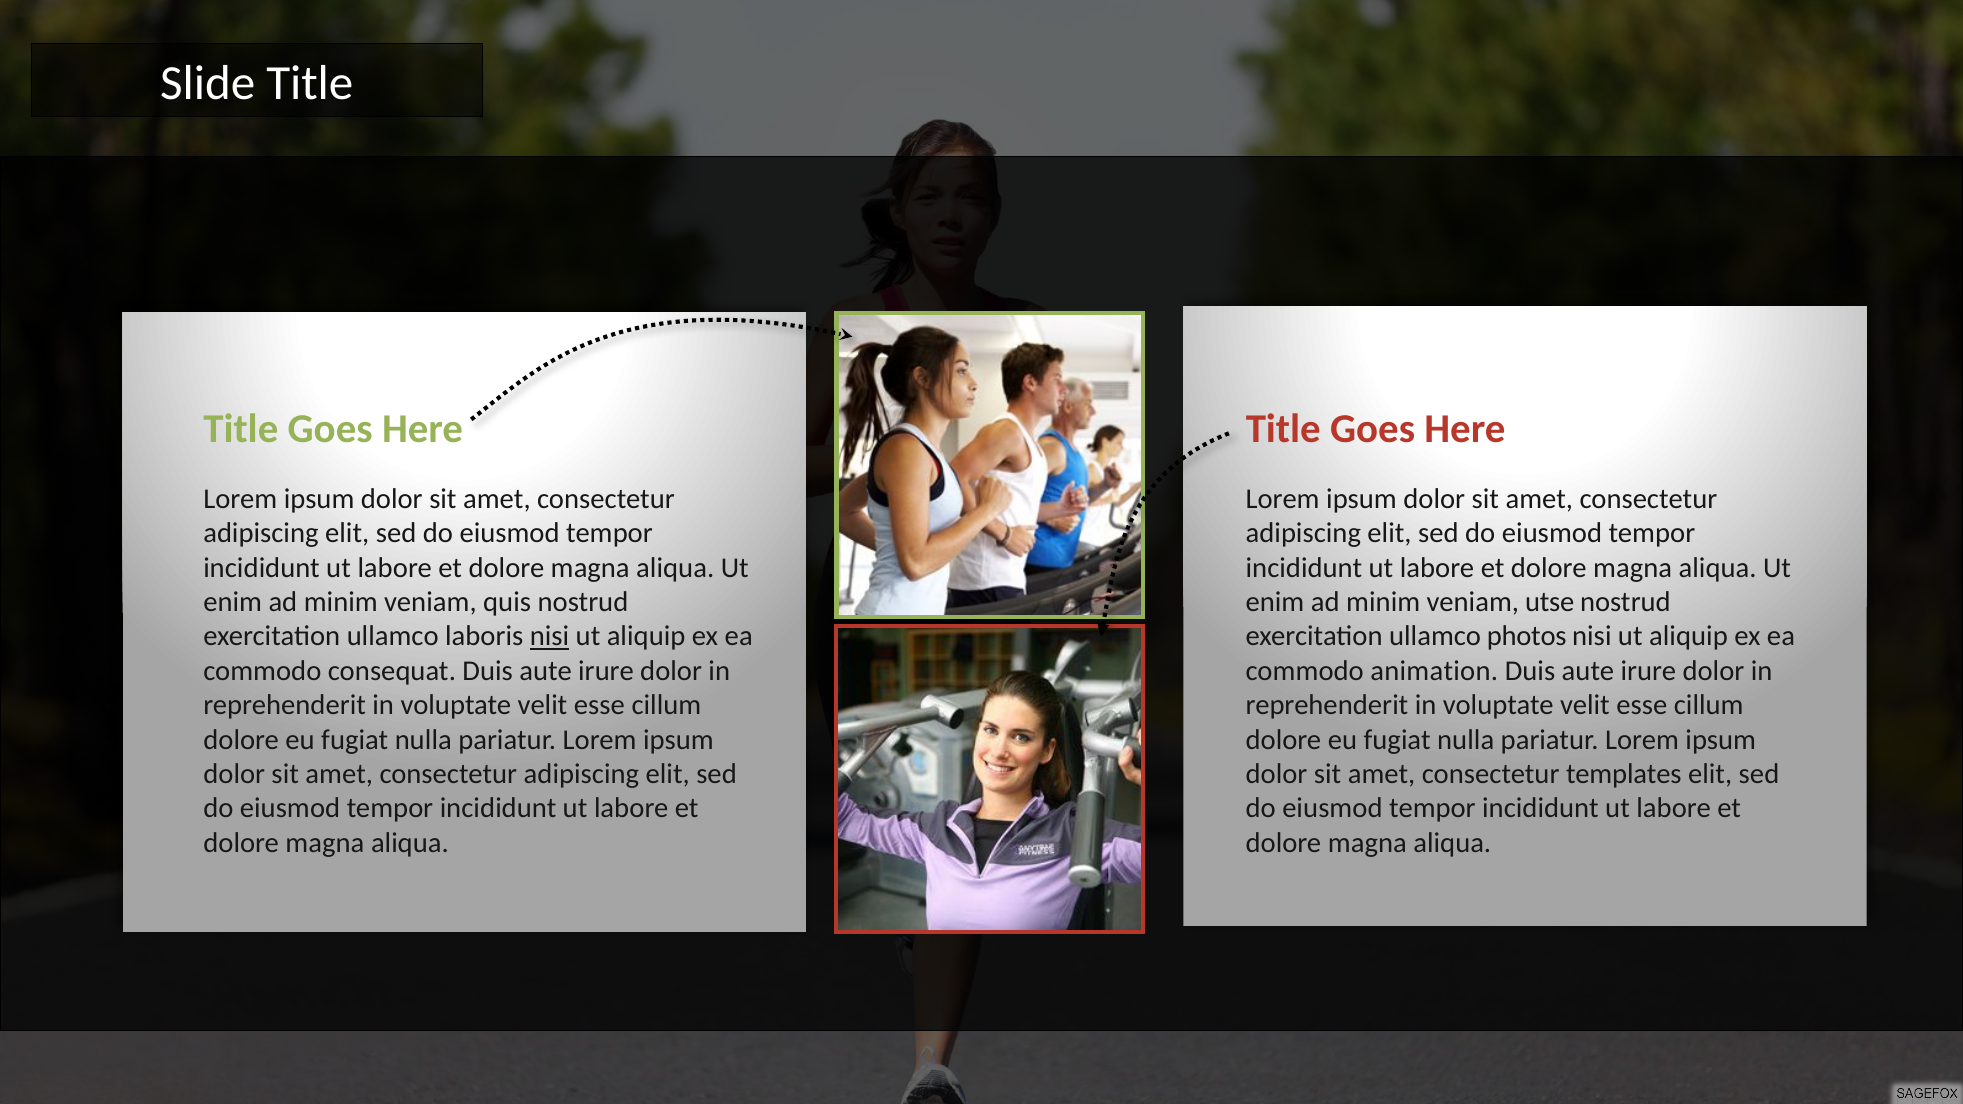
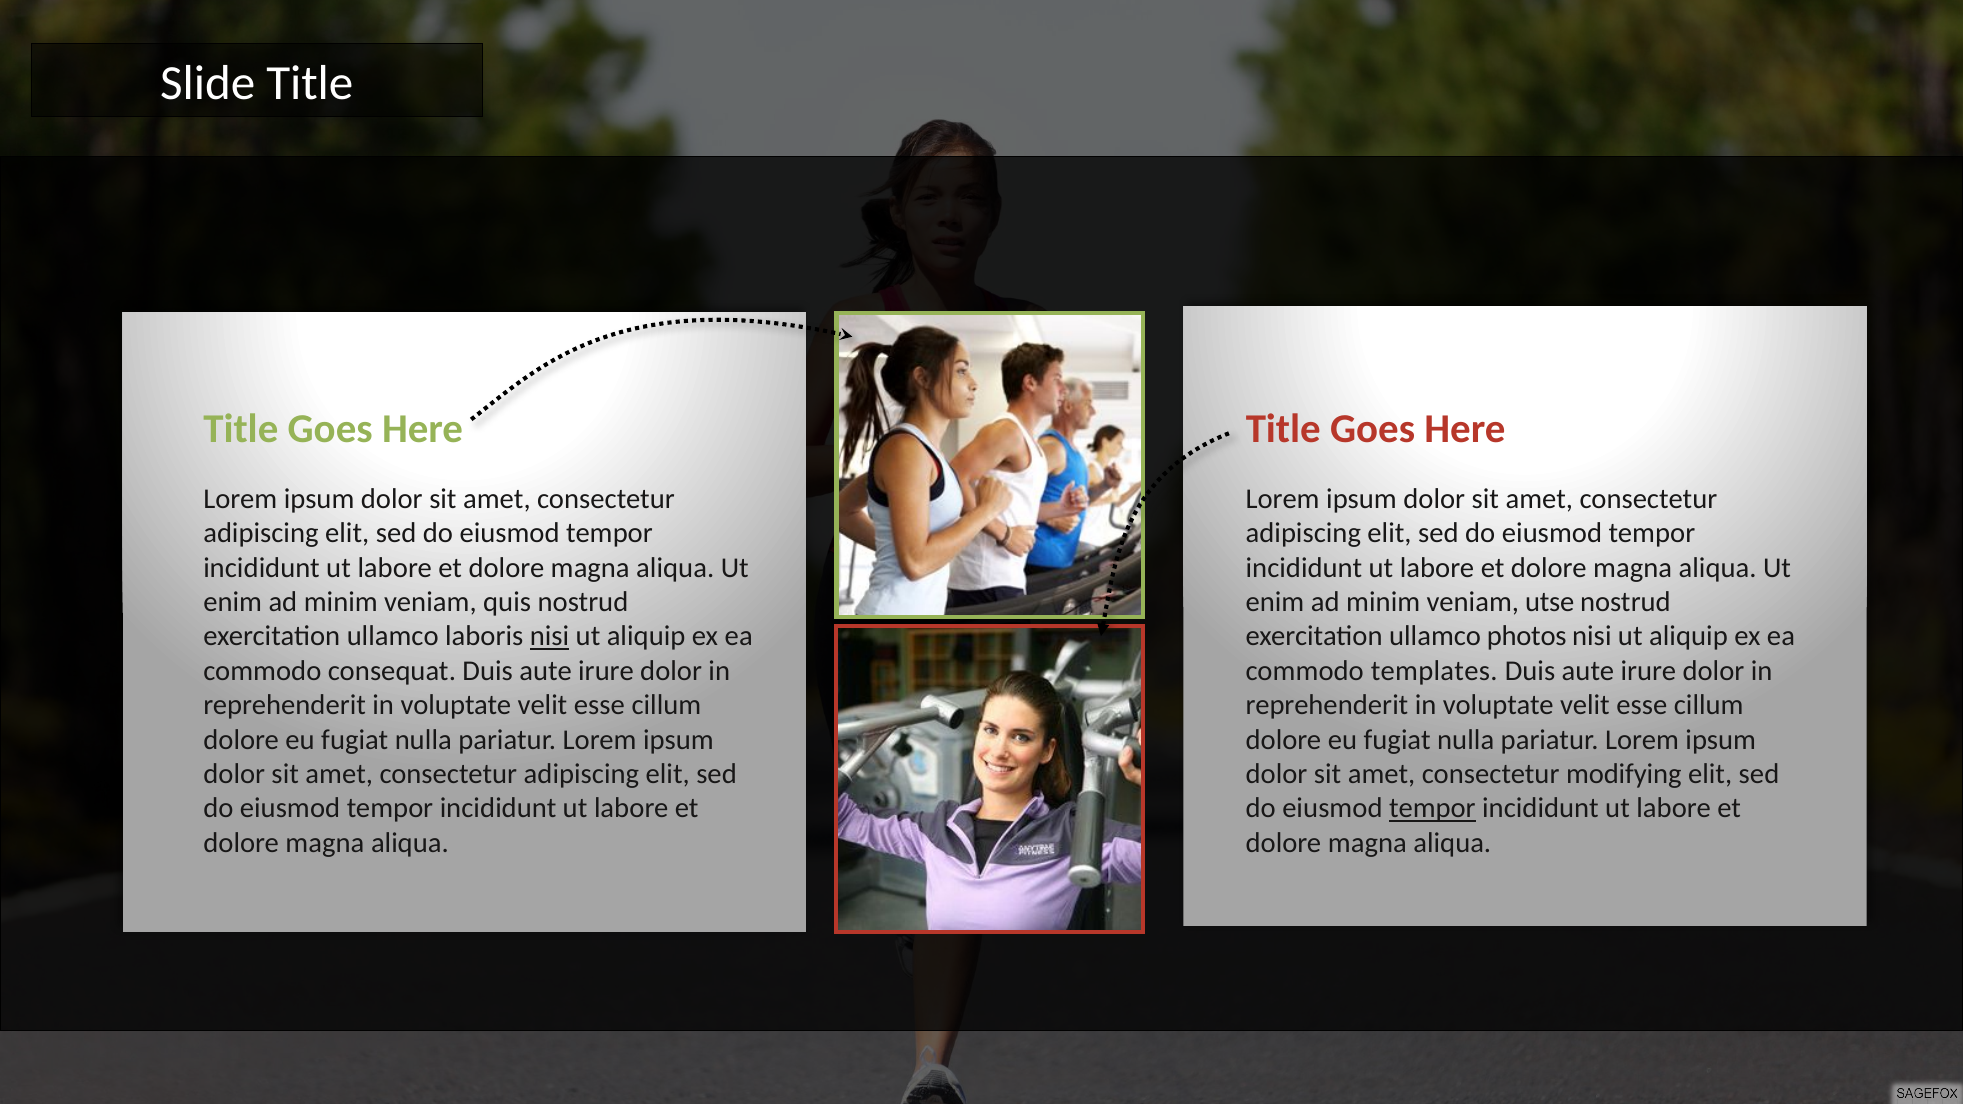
animation: animation -> templates (1434, 671)
templates: templates -> modifying (1624, 774)
tempor underline: none -> present (1432, 809)
